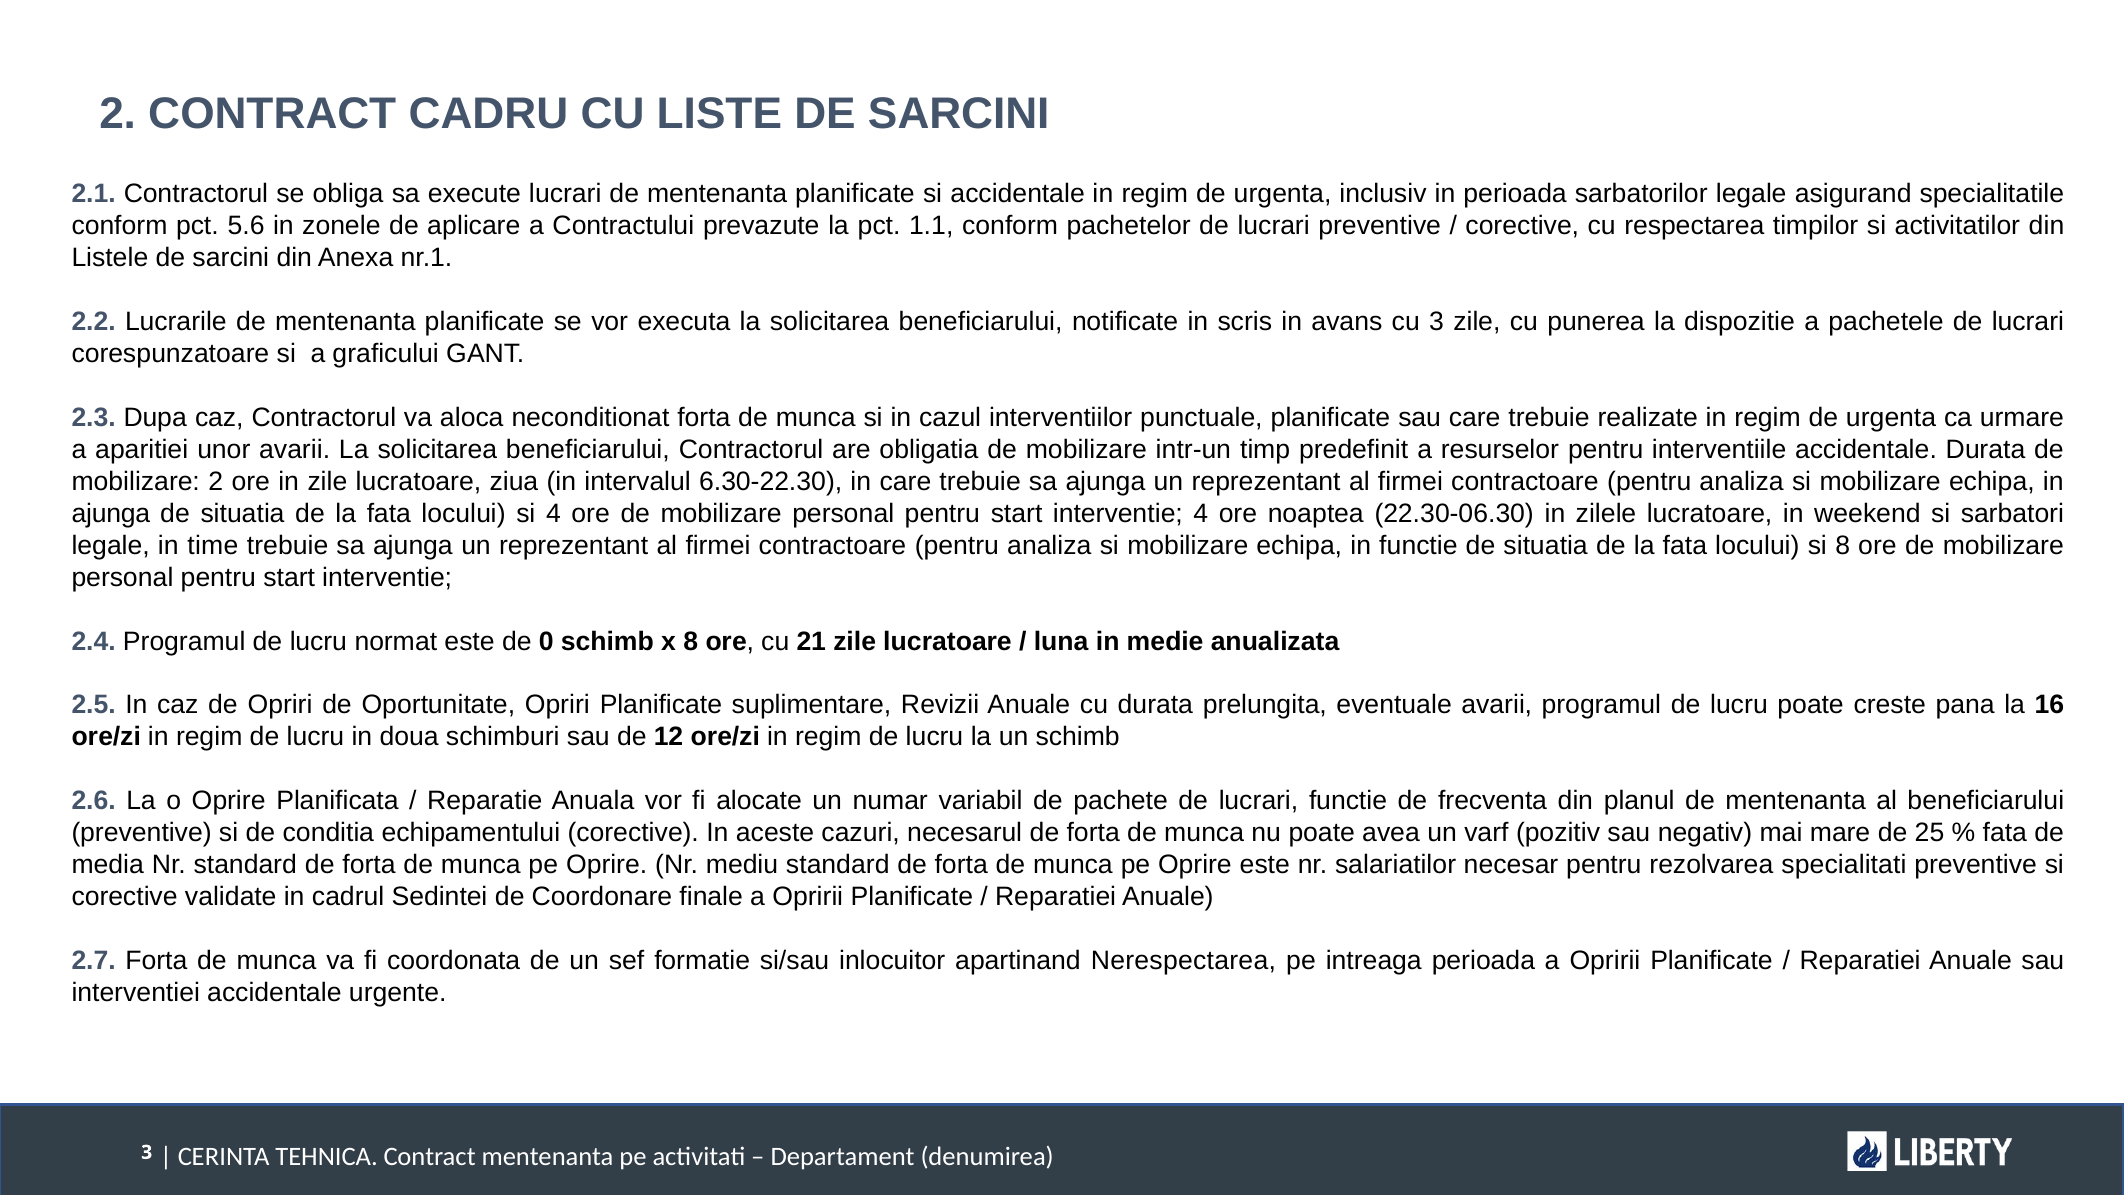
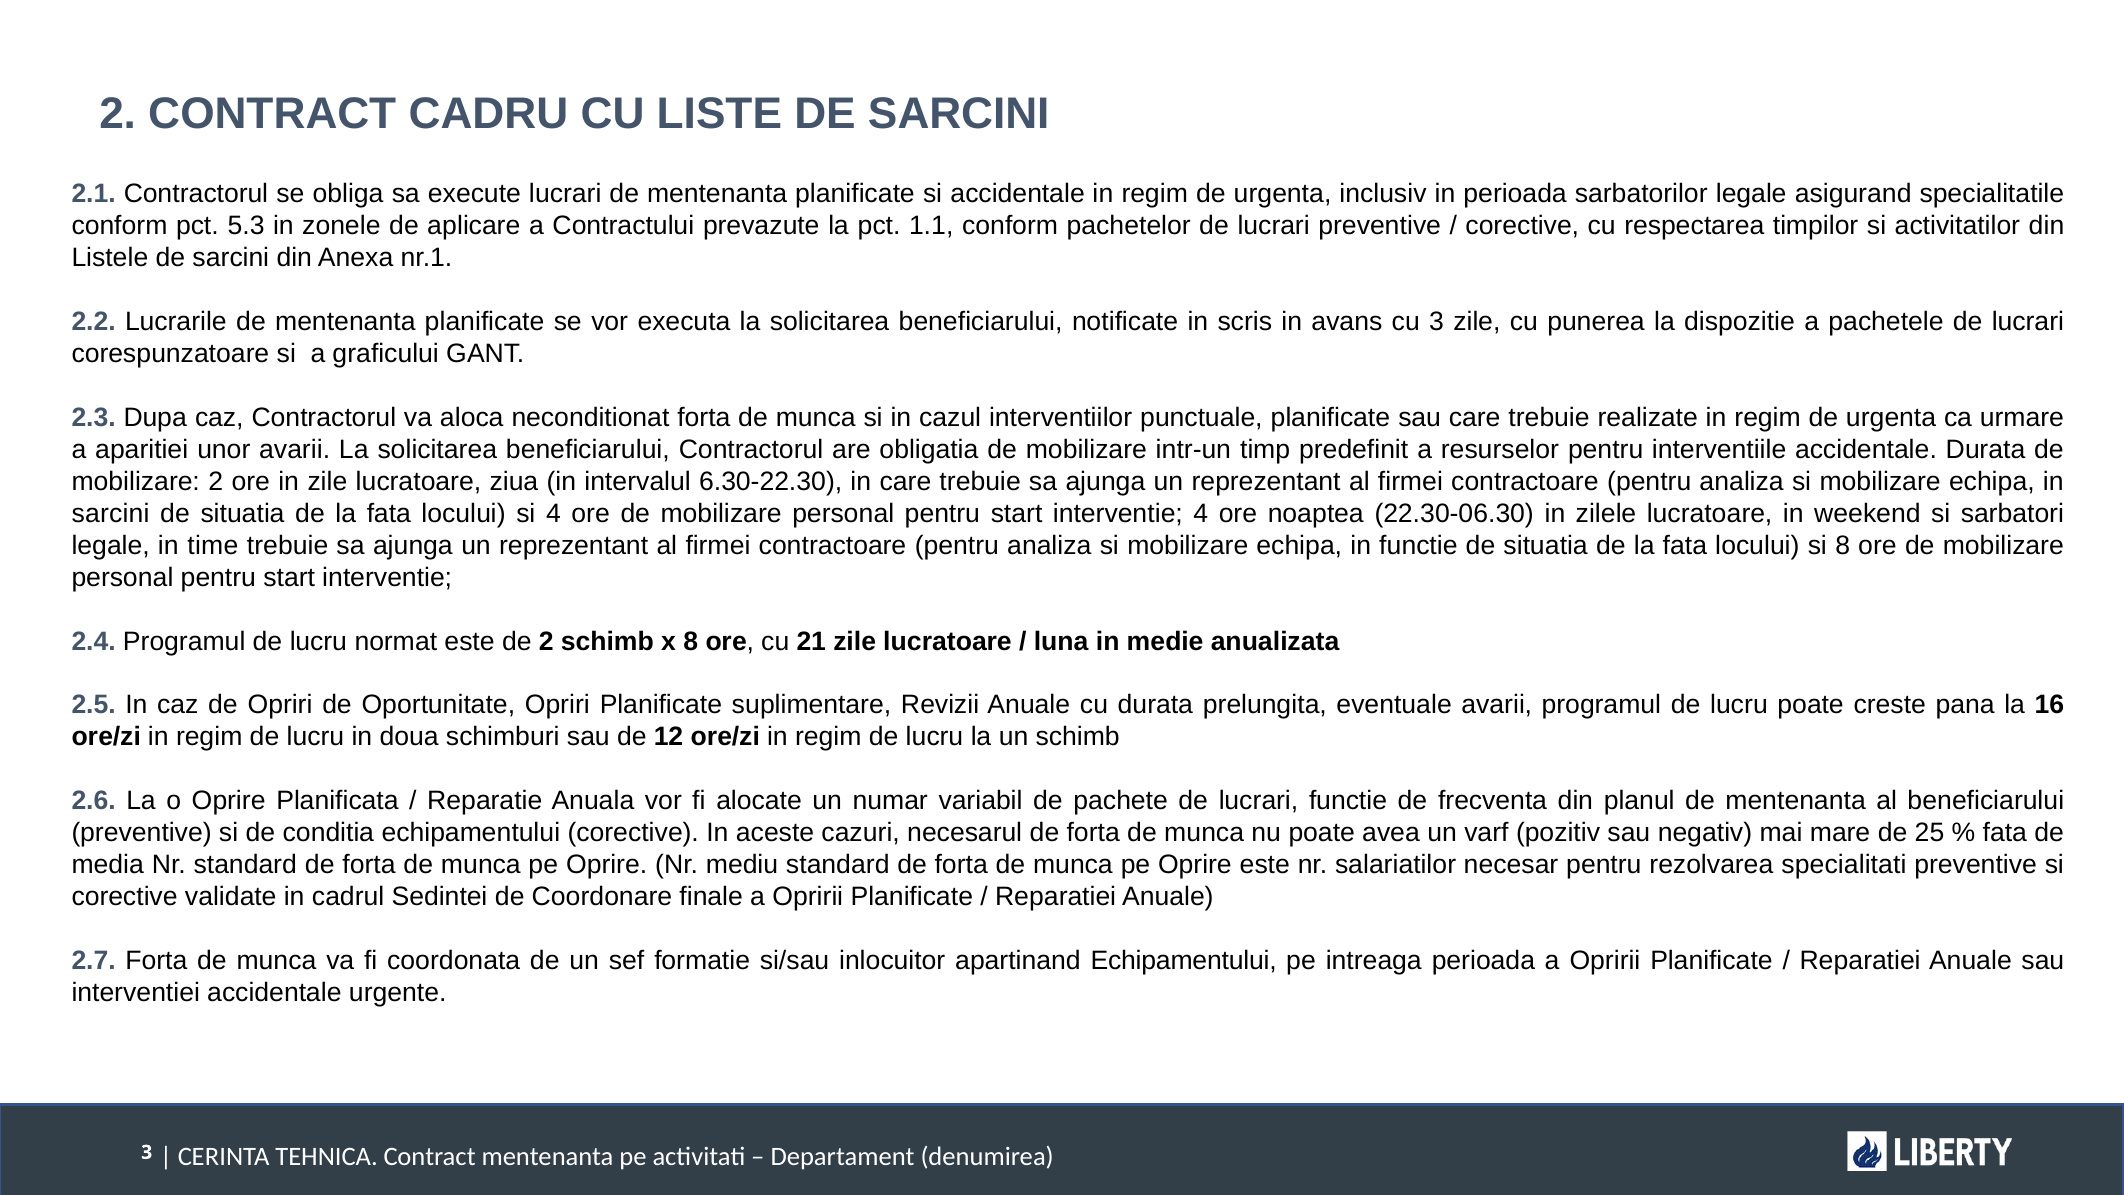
5.6: 5.6 -> 5.3 (246, 226)
ajunga: ajunga -> sarcini (111, 514)
de 0: 0 -> 2 (546, 641)
apartinand Nerespectarea: Nerespectarea -> Echipamentului (1184, 961)
